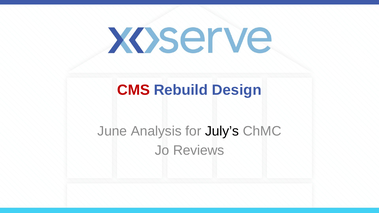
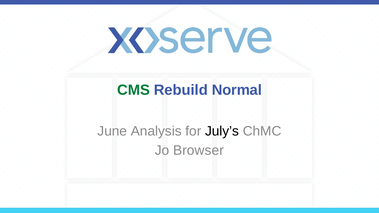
CMS colour: red -> green (133, 90)
Design: Design -> Normal (237, 90)
Reviews: Reviews -> Browser (198, 151)
